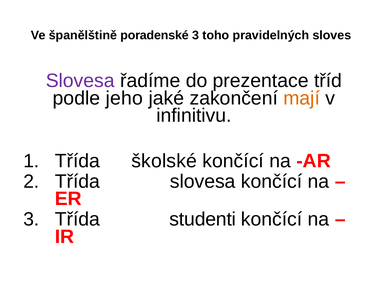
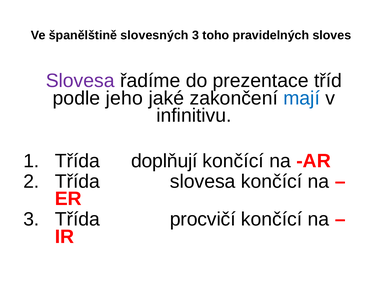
poradenské: poradenské -> slovesných (155, 35)
mají colour: orange -> blue (302, 98)
školské: školské -> doplňují (164, 161)
studenti: studenti -> procvičí (203, 219)
